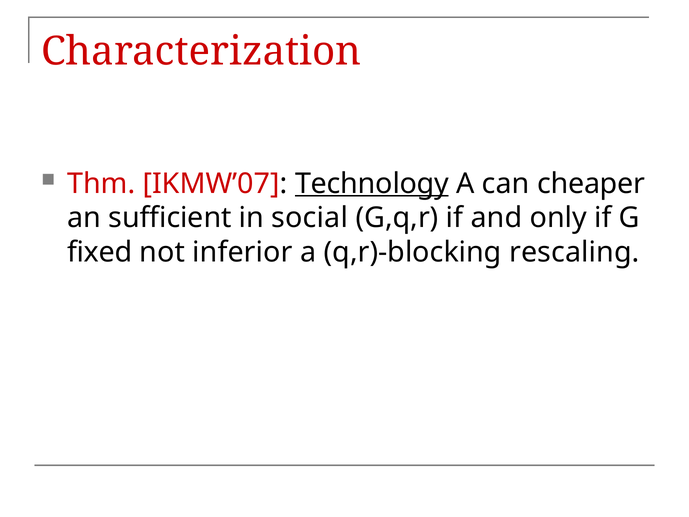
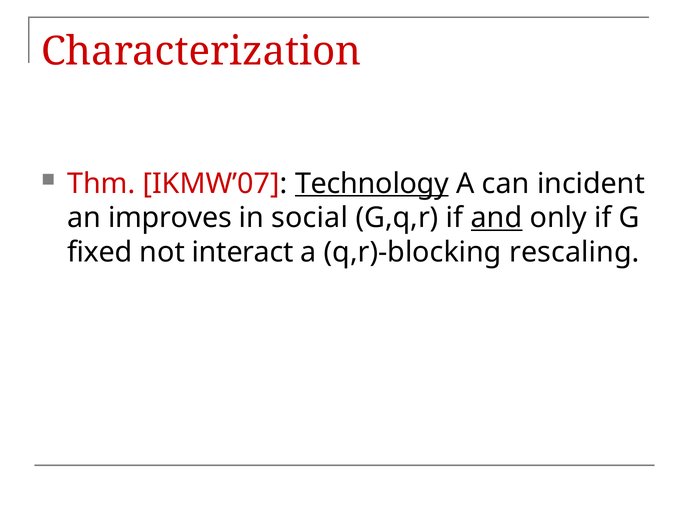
cheaper: cheaper -> incident (591, 183)
sufficient: sufficient -> improves (170, 218)
and underline: none -> present (497, 218)
inferior: inferior -> interact (243, 252)
